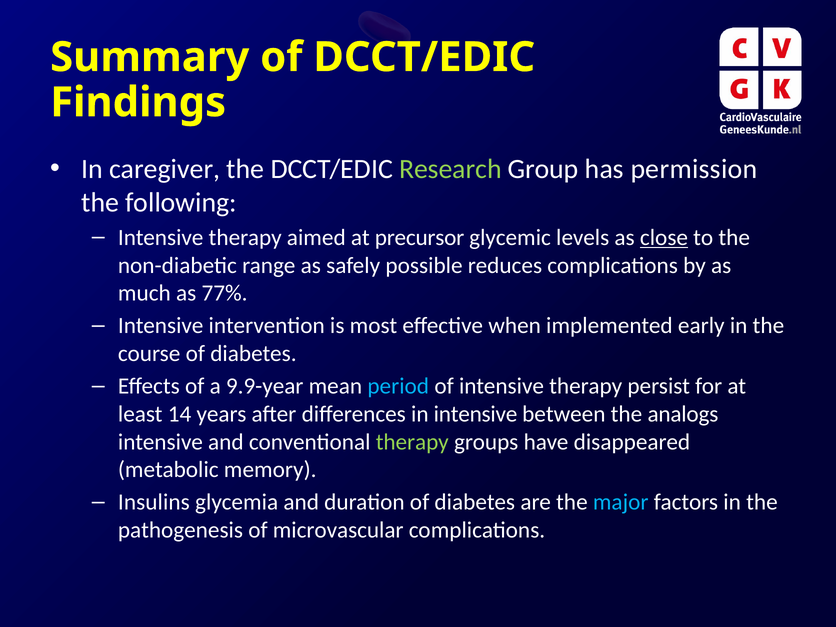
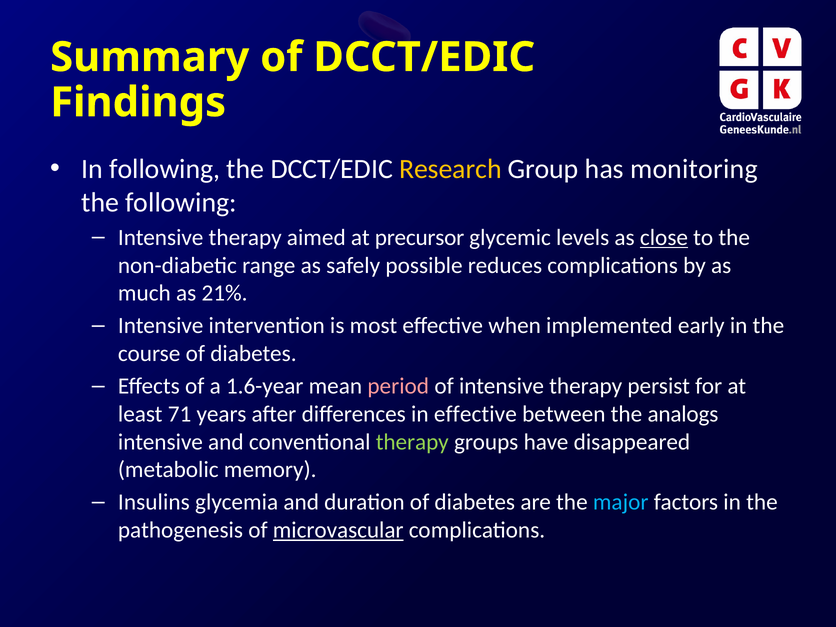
In caregiver: caregiver -> following (165, 169)
Research colour: light green -> yellow (450, 169)
permission: permission -> monitoring (694, 169)
77%: 77% -> 21% (224, 293)
9.9-year: 9.9-year -> 1.6-year (265, 386)
period colour: light blue -> pink (398, 386)
14: 14 -> 71 (180, 414)
in intensive: intensive -> effective (475, 414)
microvascular underline: none -> present (338, 530)
